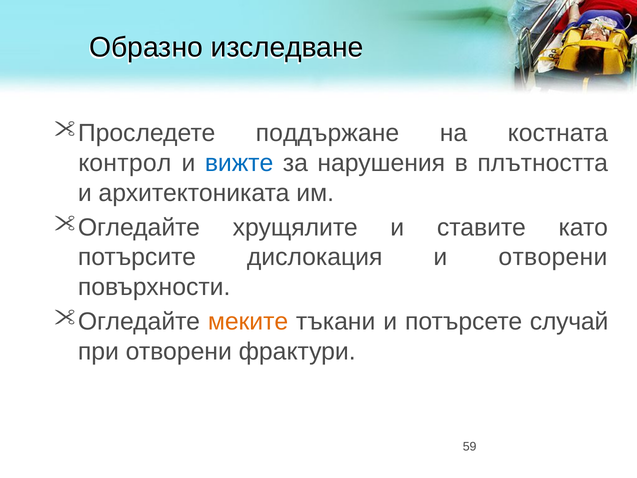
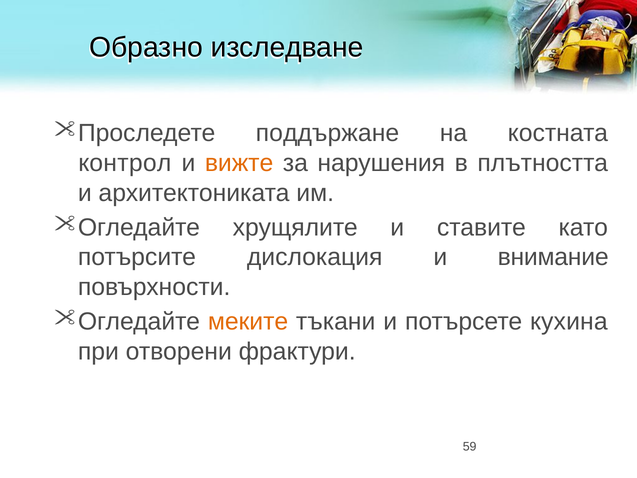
вижте colour: blue -> orange (239, 163)
и отворени: отворени -> внимание (553, 257)
случай: случай -> кухина (569, 322)
